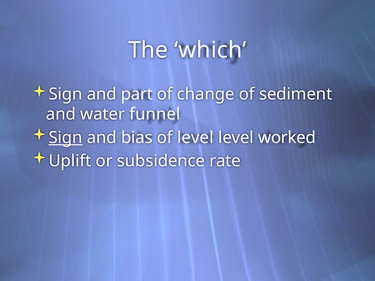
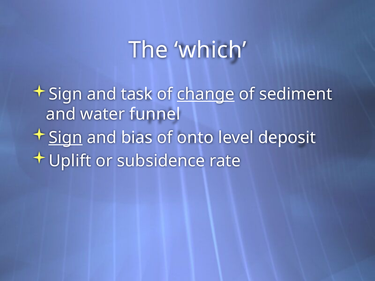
part: part -> task (137, 94)
change underline: none -> present (206, 94)
of level: level -> onto (195, 138)
worked: worked -> deposit (287, 138)
